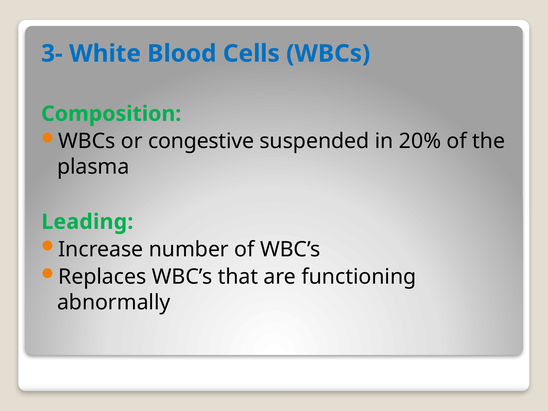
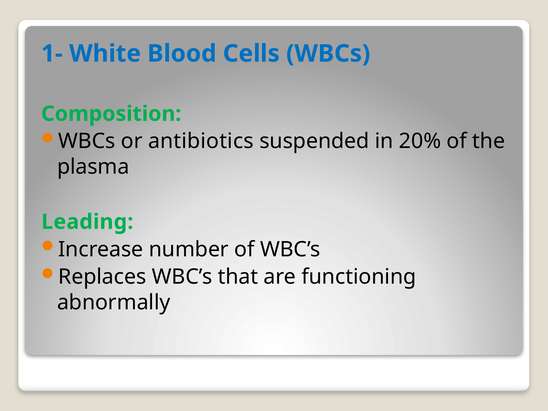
3-: 3- -> 1- (52, 54)
congestive: congestive -> antibiotics (201, 141)
